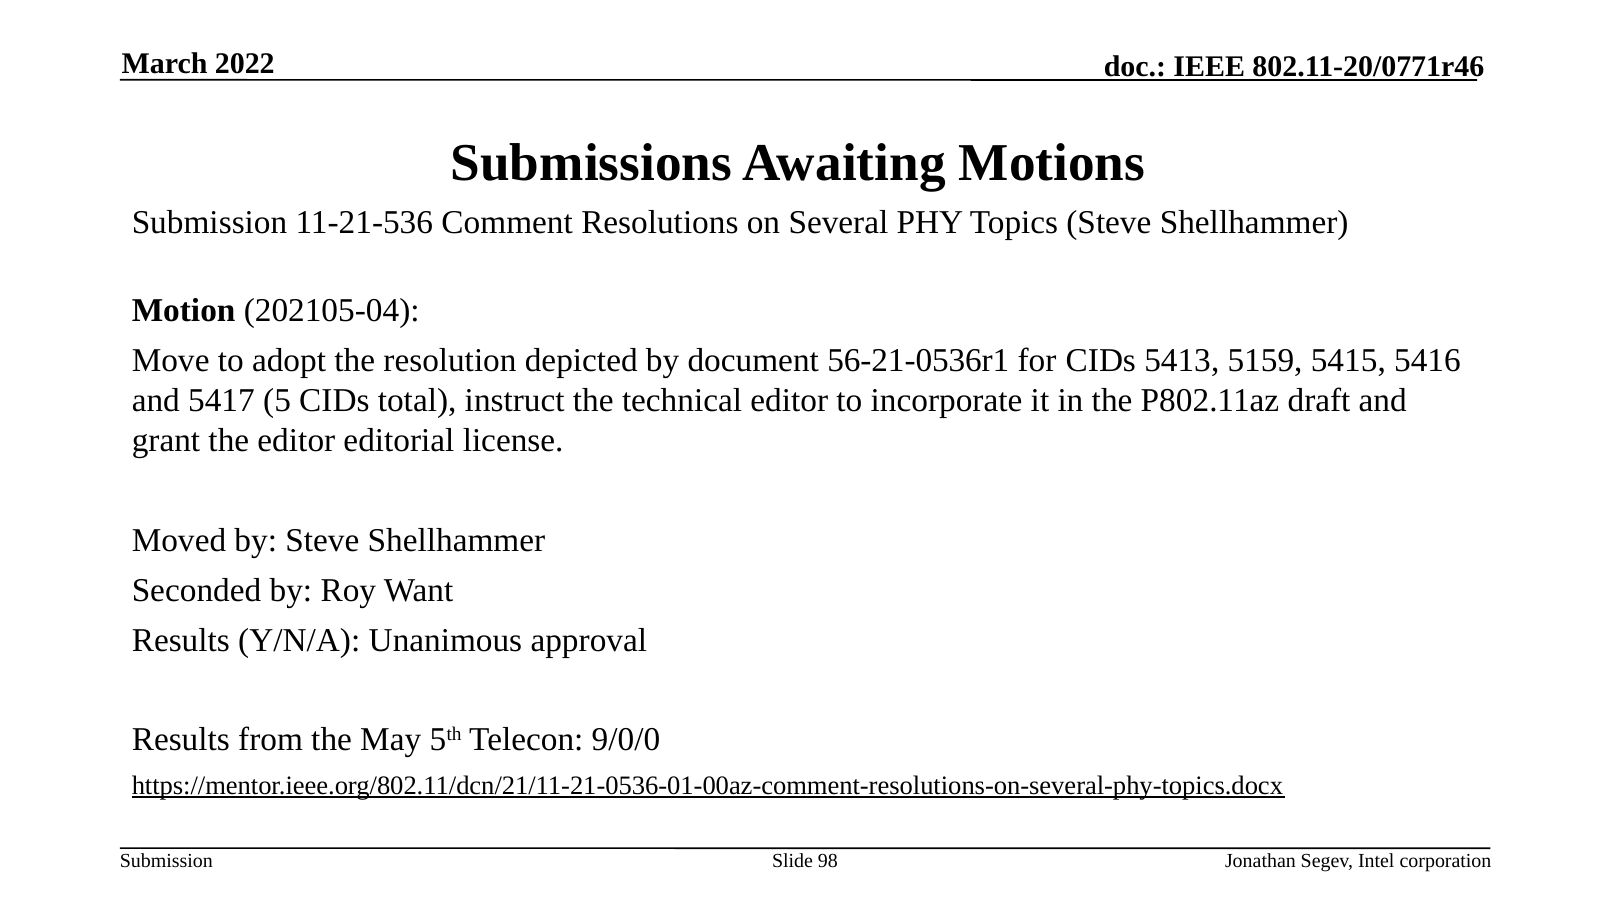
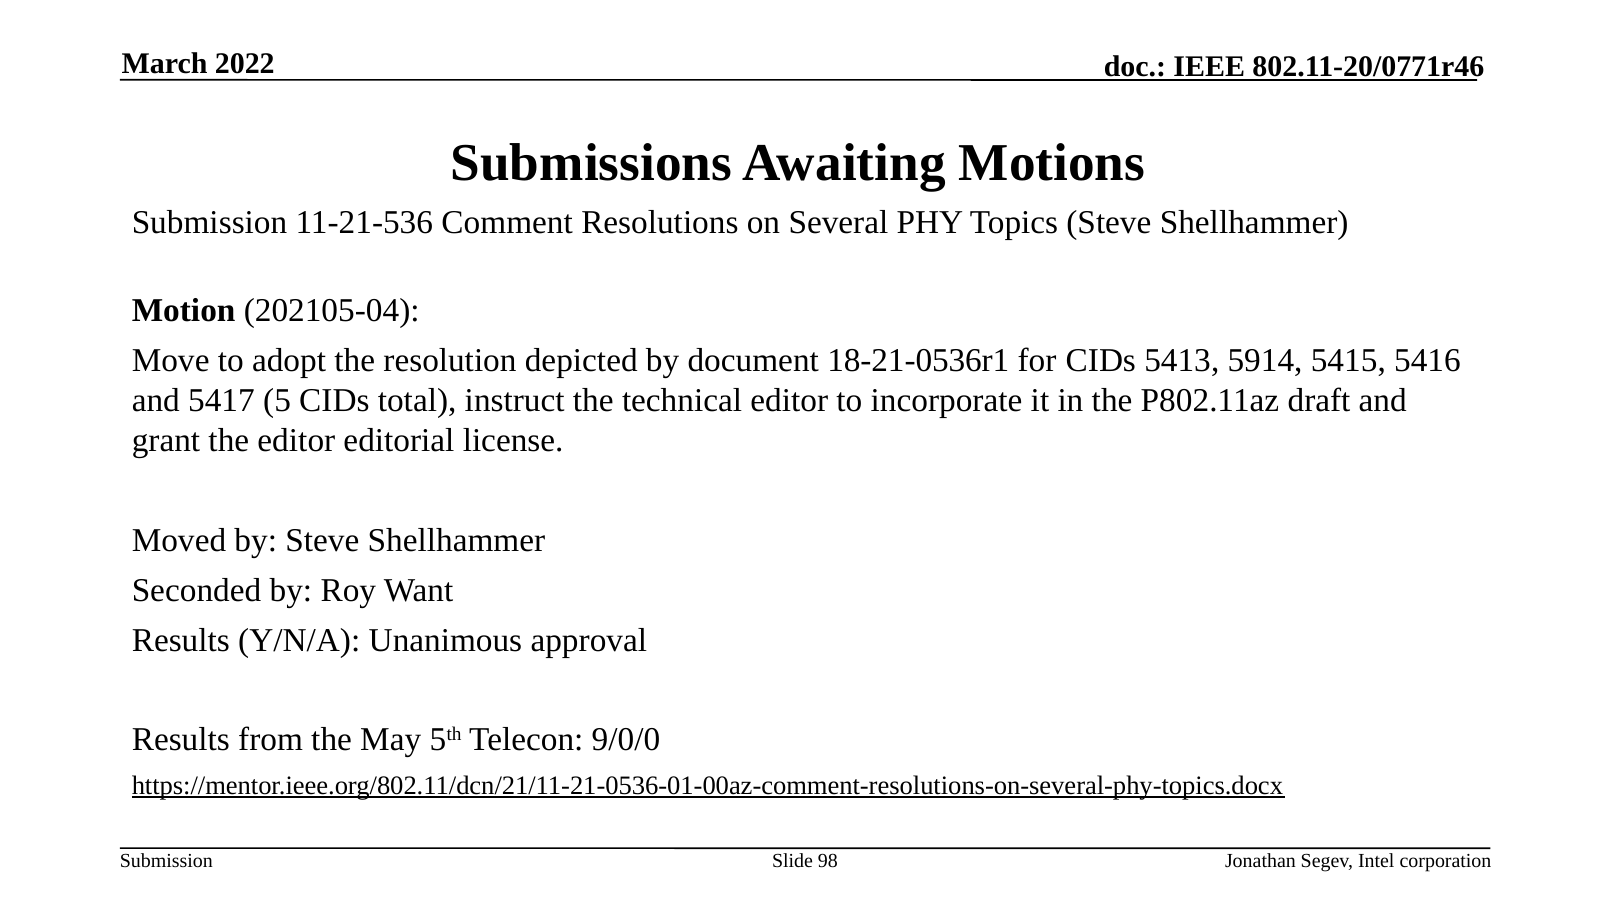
56-21-0536r1: 56-21-0536r1 -> 18-21-0536r1 (918, 361)
5159: 5159 -> 5914 (1265, 361)
